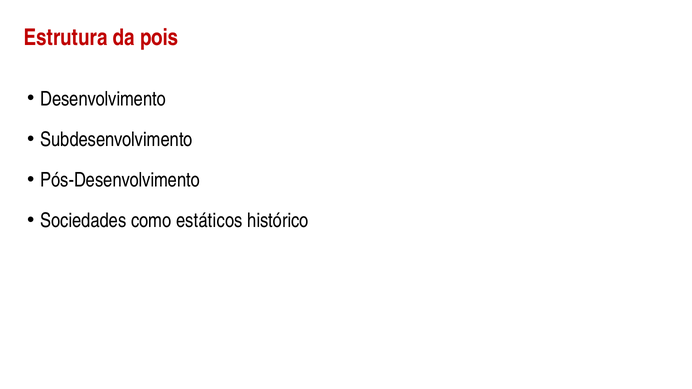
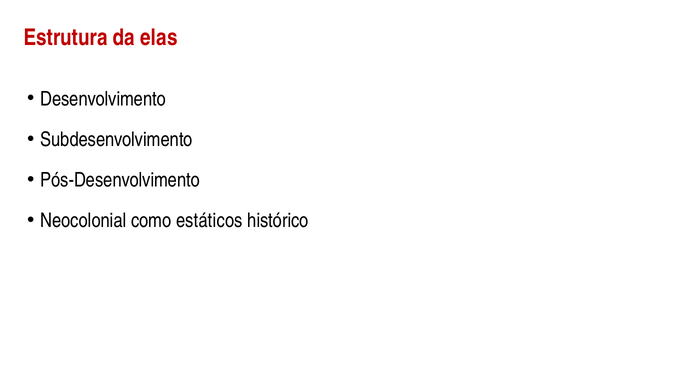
pois: pois -> elas (159, 38)
Sociedades: Sociedades -> Neocolonial (83, 221)
